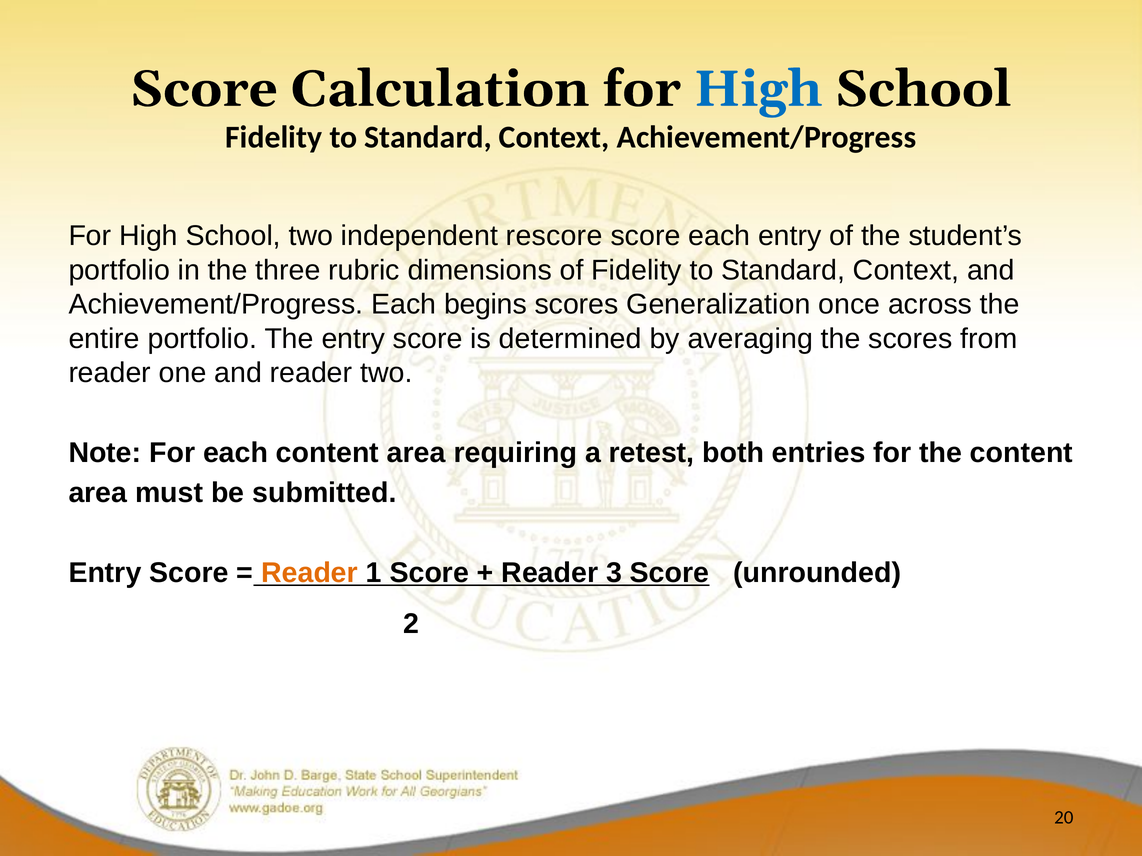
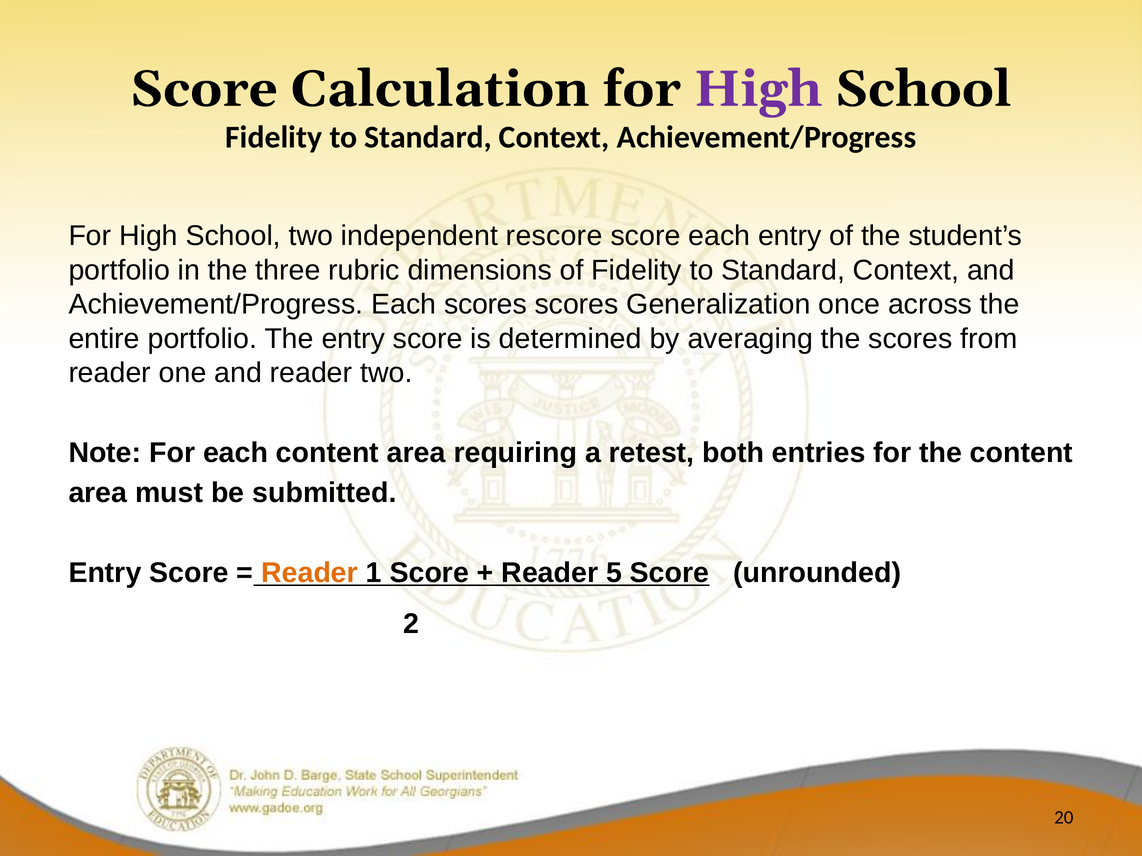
High colour: blue -> purple (758, 89)
Each begins: begins -> scores (485, 305)
3: 3 -> 5 (614, 573)
